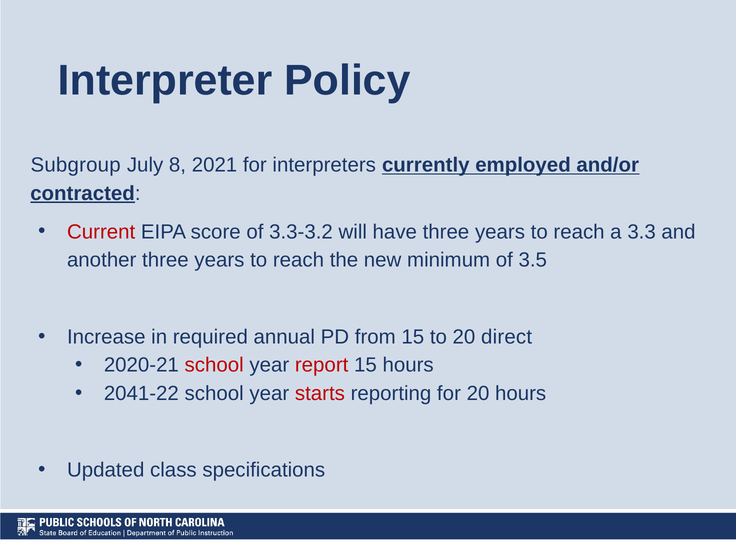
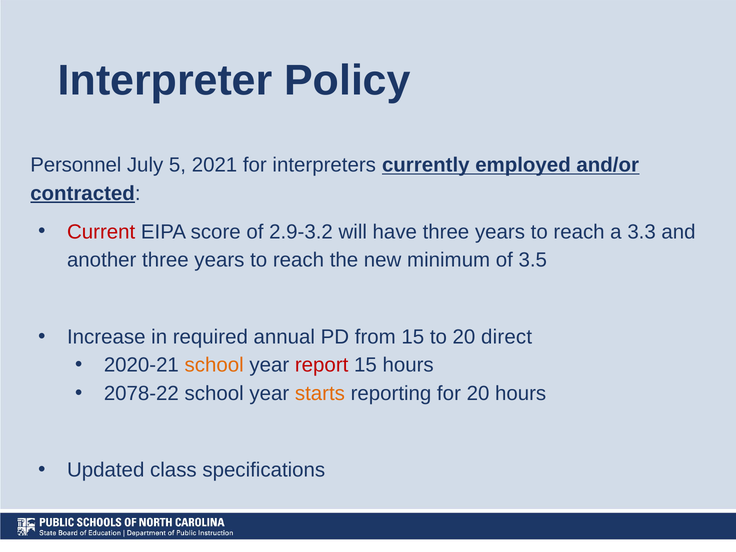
Subgroup: Subgroup -> Personnel (76, 165)
8: 8 -> 5 (177, 165)
3.3-3.2: 3.3-3.2 -> 2.9-3.2 (301, 232)
school colour: red -> orange (214, 365)
2041-22: 2041-22 -> 2078-22 (141, 393)
starts colour: red -> orange (320, 393)
